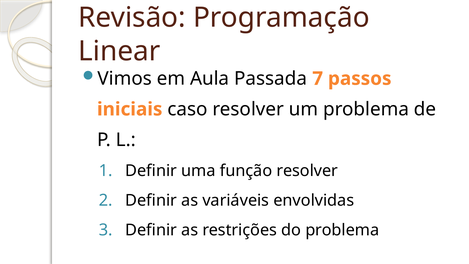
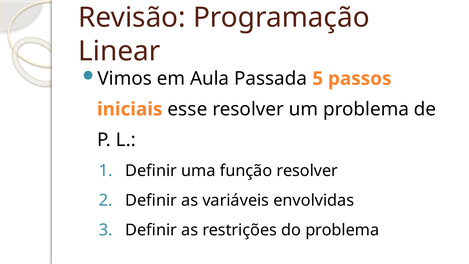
7: 7 -> 5 (318, 79)
caso: caso -> esse (187, 109)
